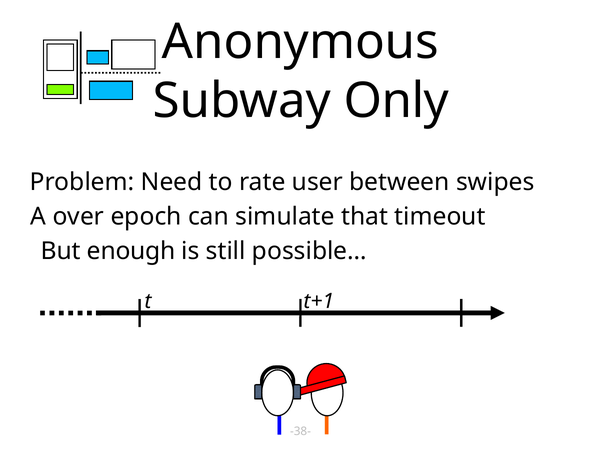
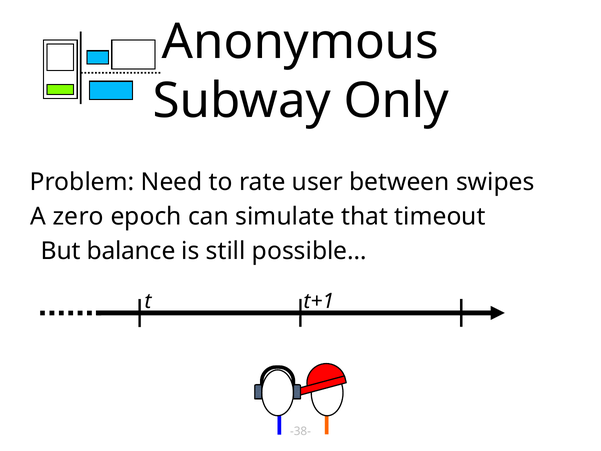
over: over -> zero (78, 216)
enough: enough -> balance (131, 251)
